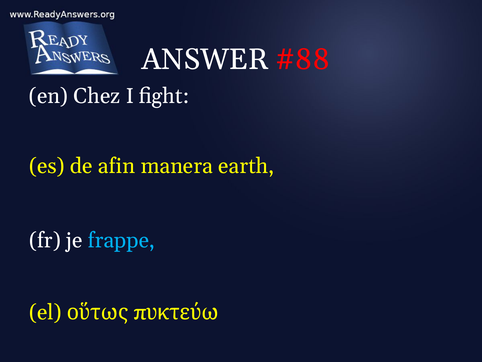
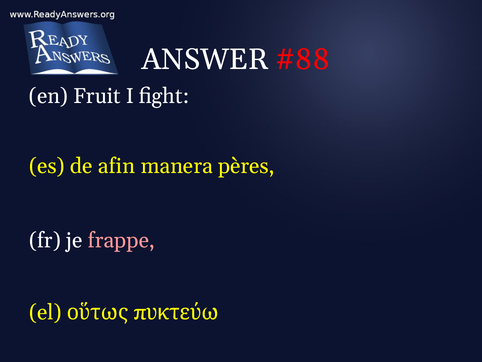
Chez: Chez -> Fruit (97, 96)
earth: earth -> pères (246, 166)
frappe colour: light blue -> pink (121, 240)
